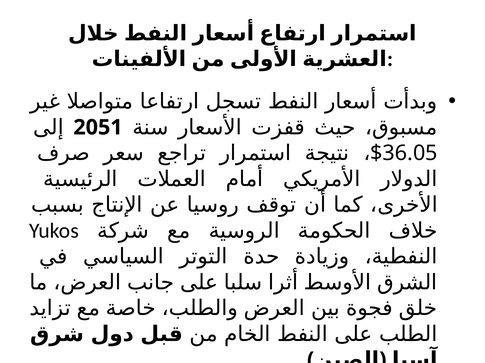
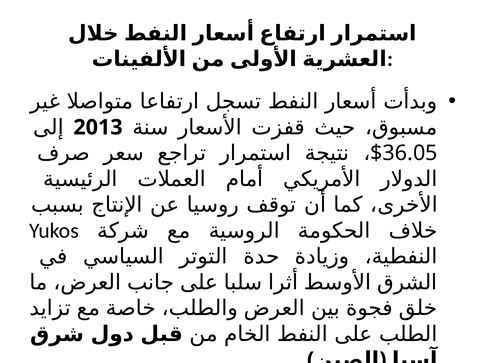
2051: 2051 -> 2013 (98, 128)
